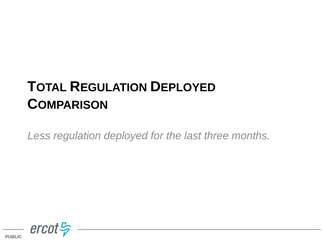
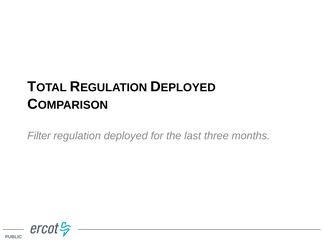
Less: Less -> Filter (39, 136)
